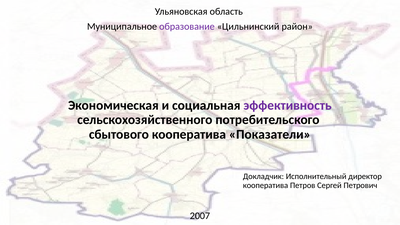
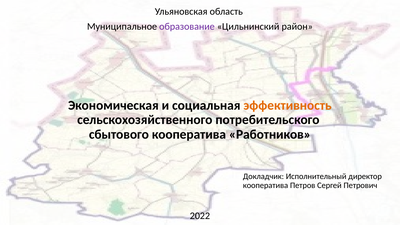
эффективность colour: purple -> orange (288, 105)
Показатели: Показатели -> Работников (270, 134)
2007: 2007 -> 2022 (200, 216)
